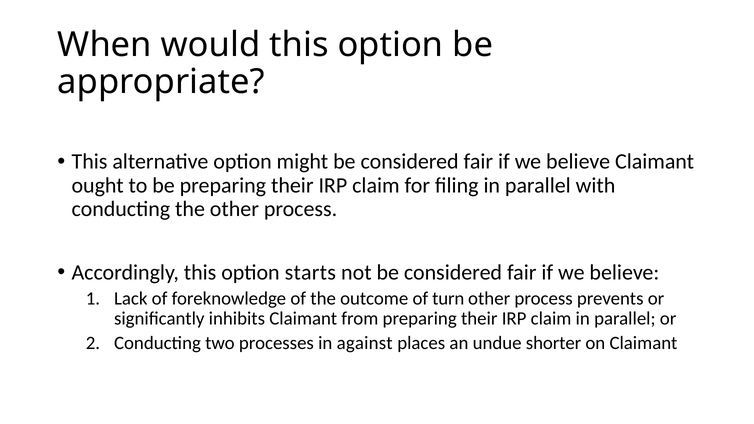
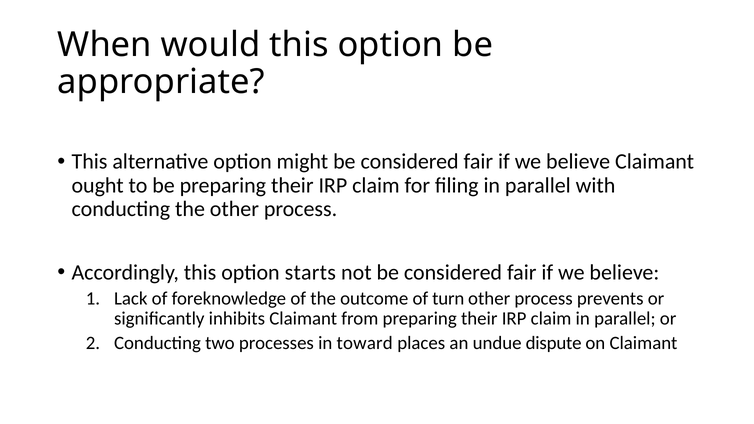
against: against -> toward (365, 343)
shorter: shorter -> dispute (554, 343)
